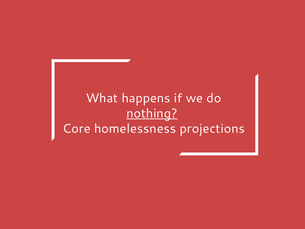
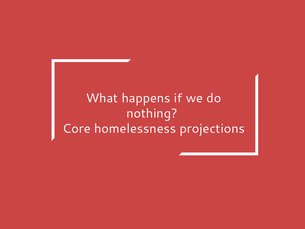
nothing underline: present -> none (152, 113)
